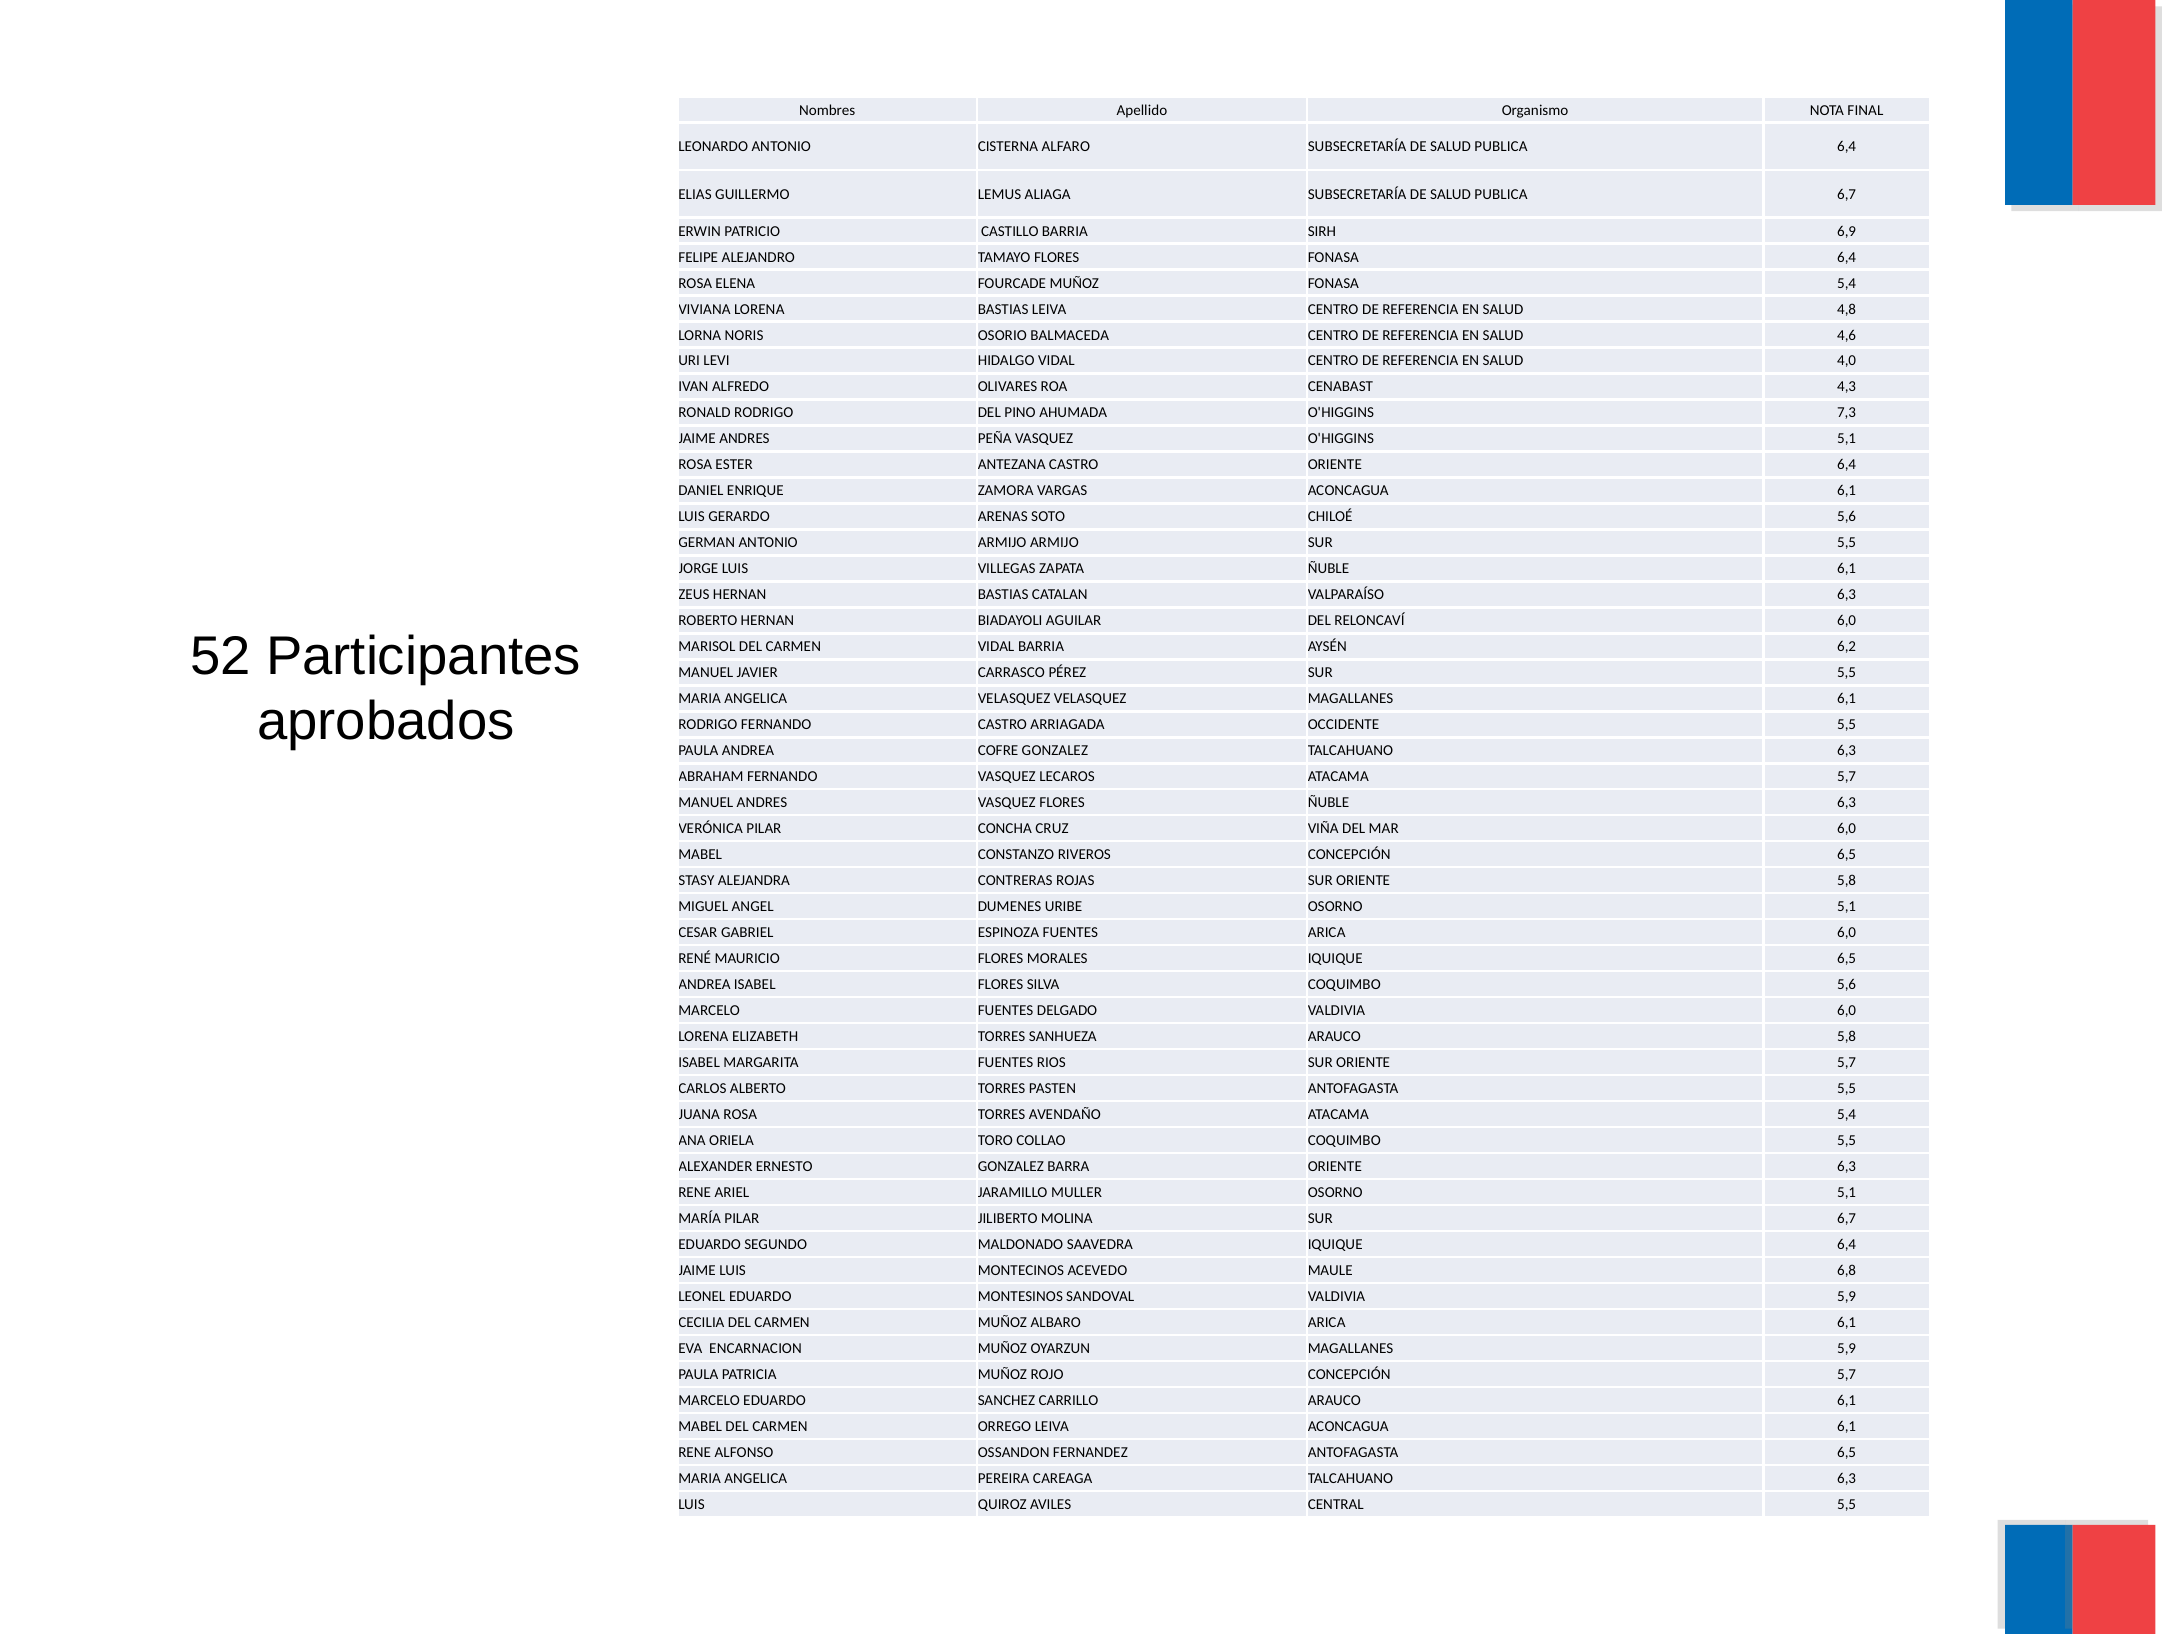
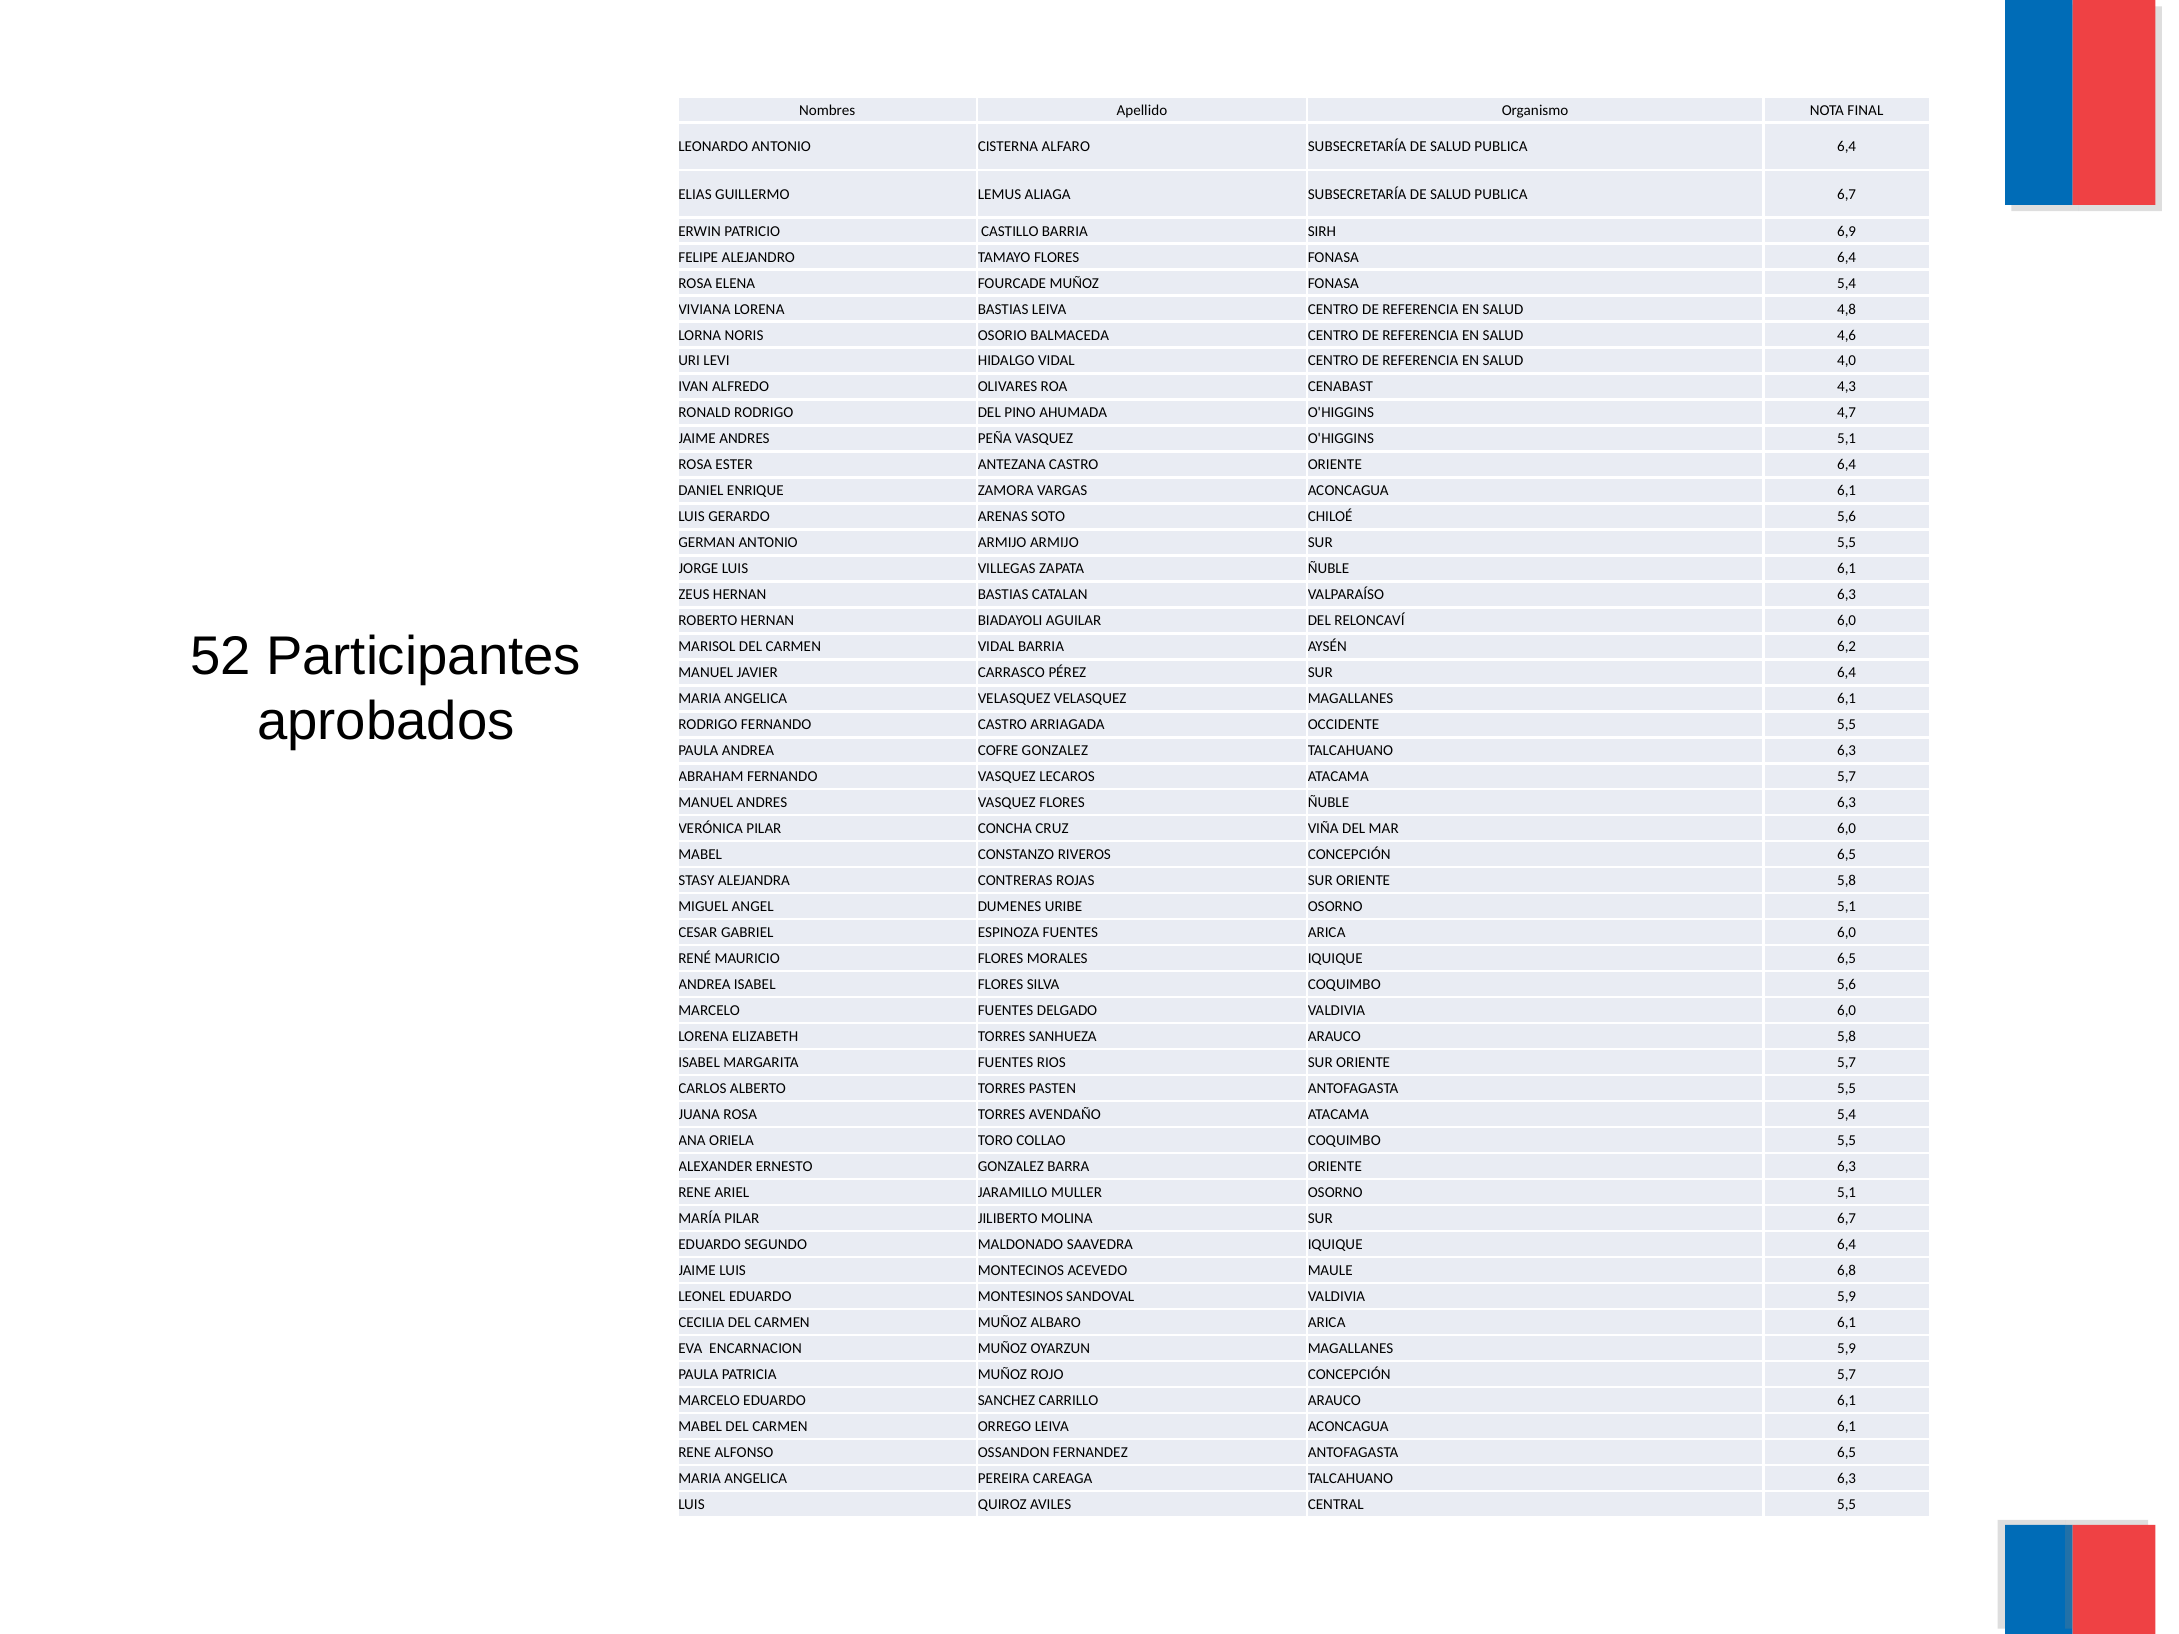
7,3: 7,3 -> 4,7 (1847, 413)
PÉREZ SUR 5,5: 5,5 -> 6,4 (1847, 673)
